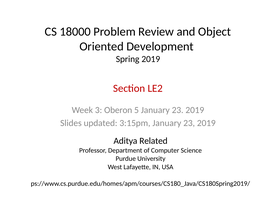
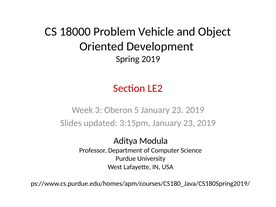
Review: Review -> Vehicle (156, 32)
Related: Related -> Modula (153, 141)
